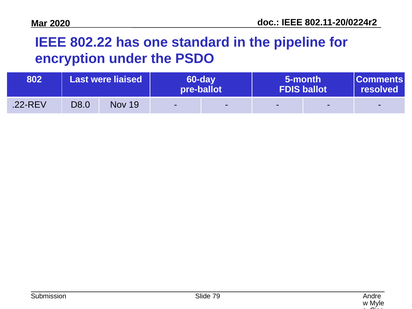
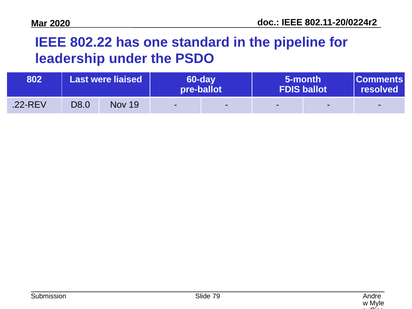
encryption: encryption -> leadership (70, 59)
